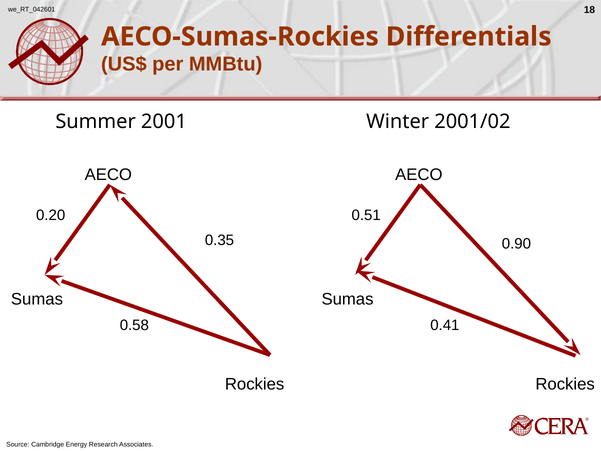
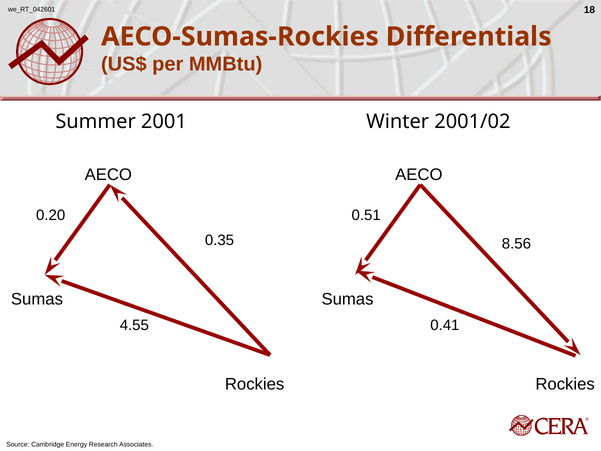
0.90: 0.90 -> 8.56 (516, 244)
0.58: 0.58 -> 4.55 (134, 325)
